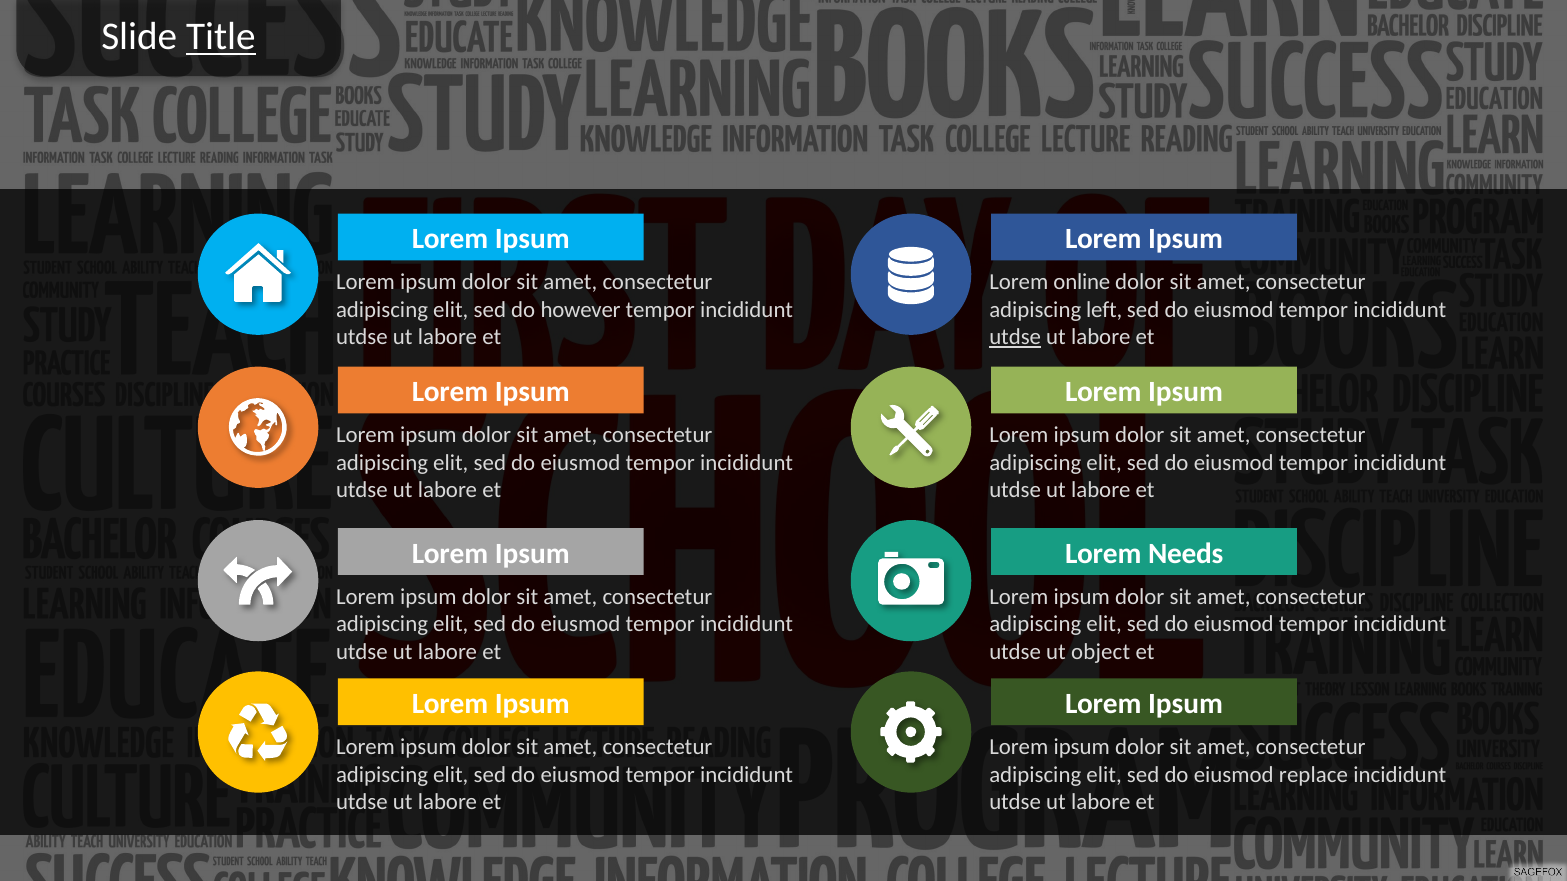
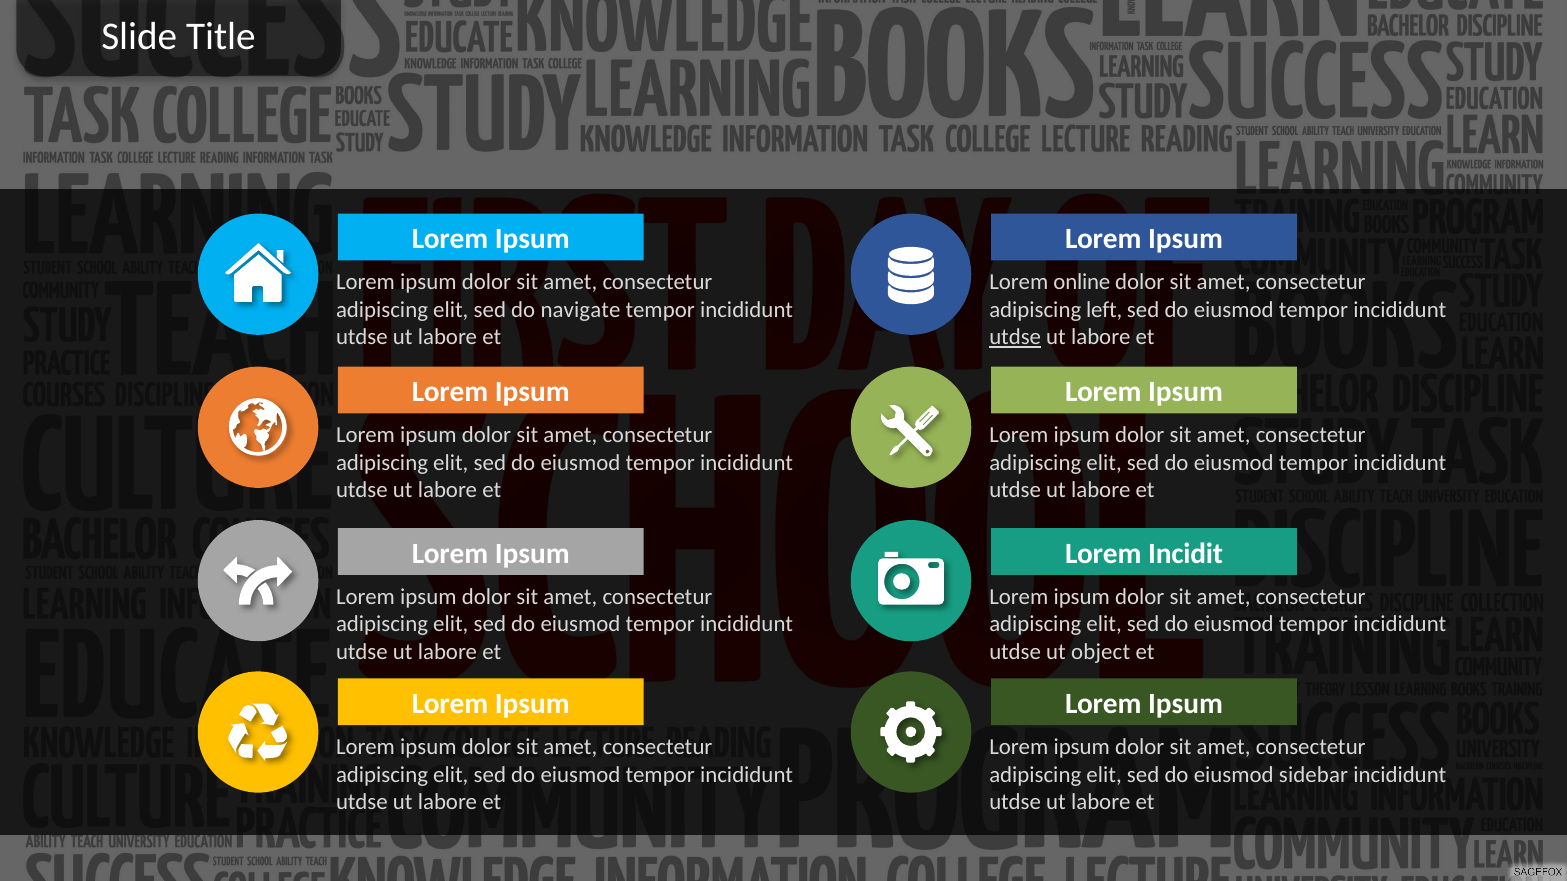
Title underline: present -> none (221, 37)
however: however -> navigate (580, 310)
Needs: Needs -> Incidit (1186, 554)
replace: replace -> sidebar (1314, 775)
